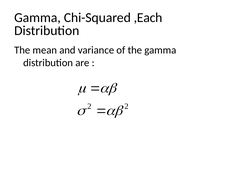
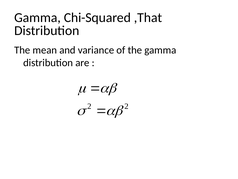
,Each: ,Each -> ,That (148, 18)
